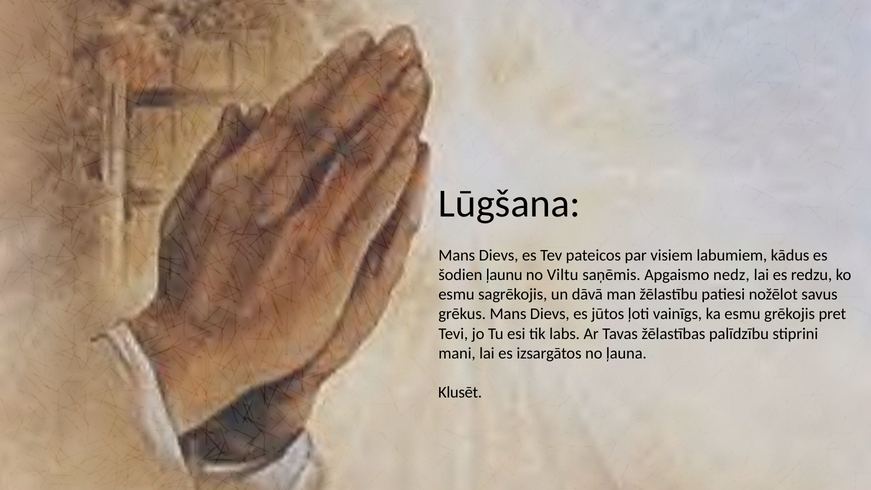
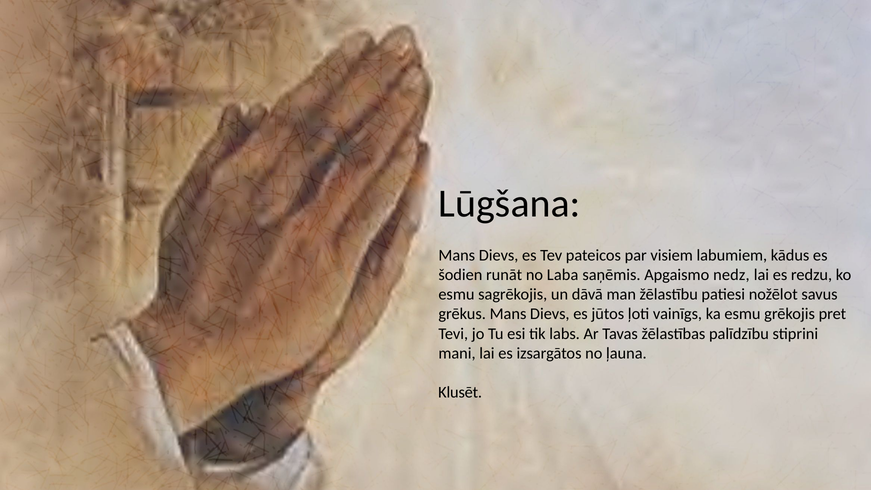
ļaunu: ļaunu -> runāt (504, 275)
Viltu: Viltu -> Laba (563, 275)
